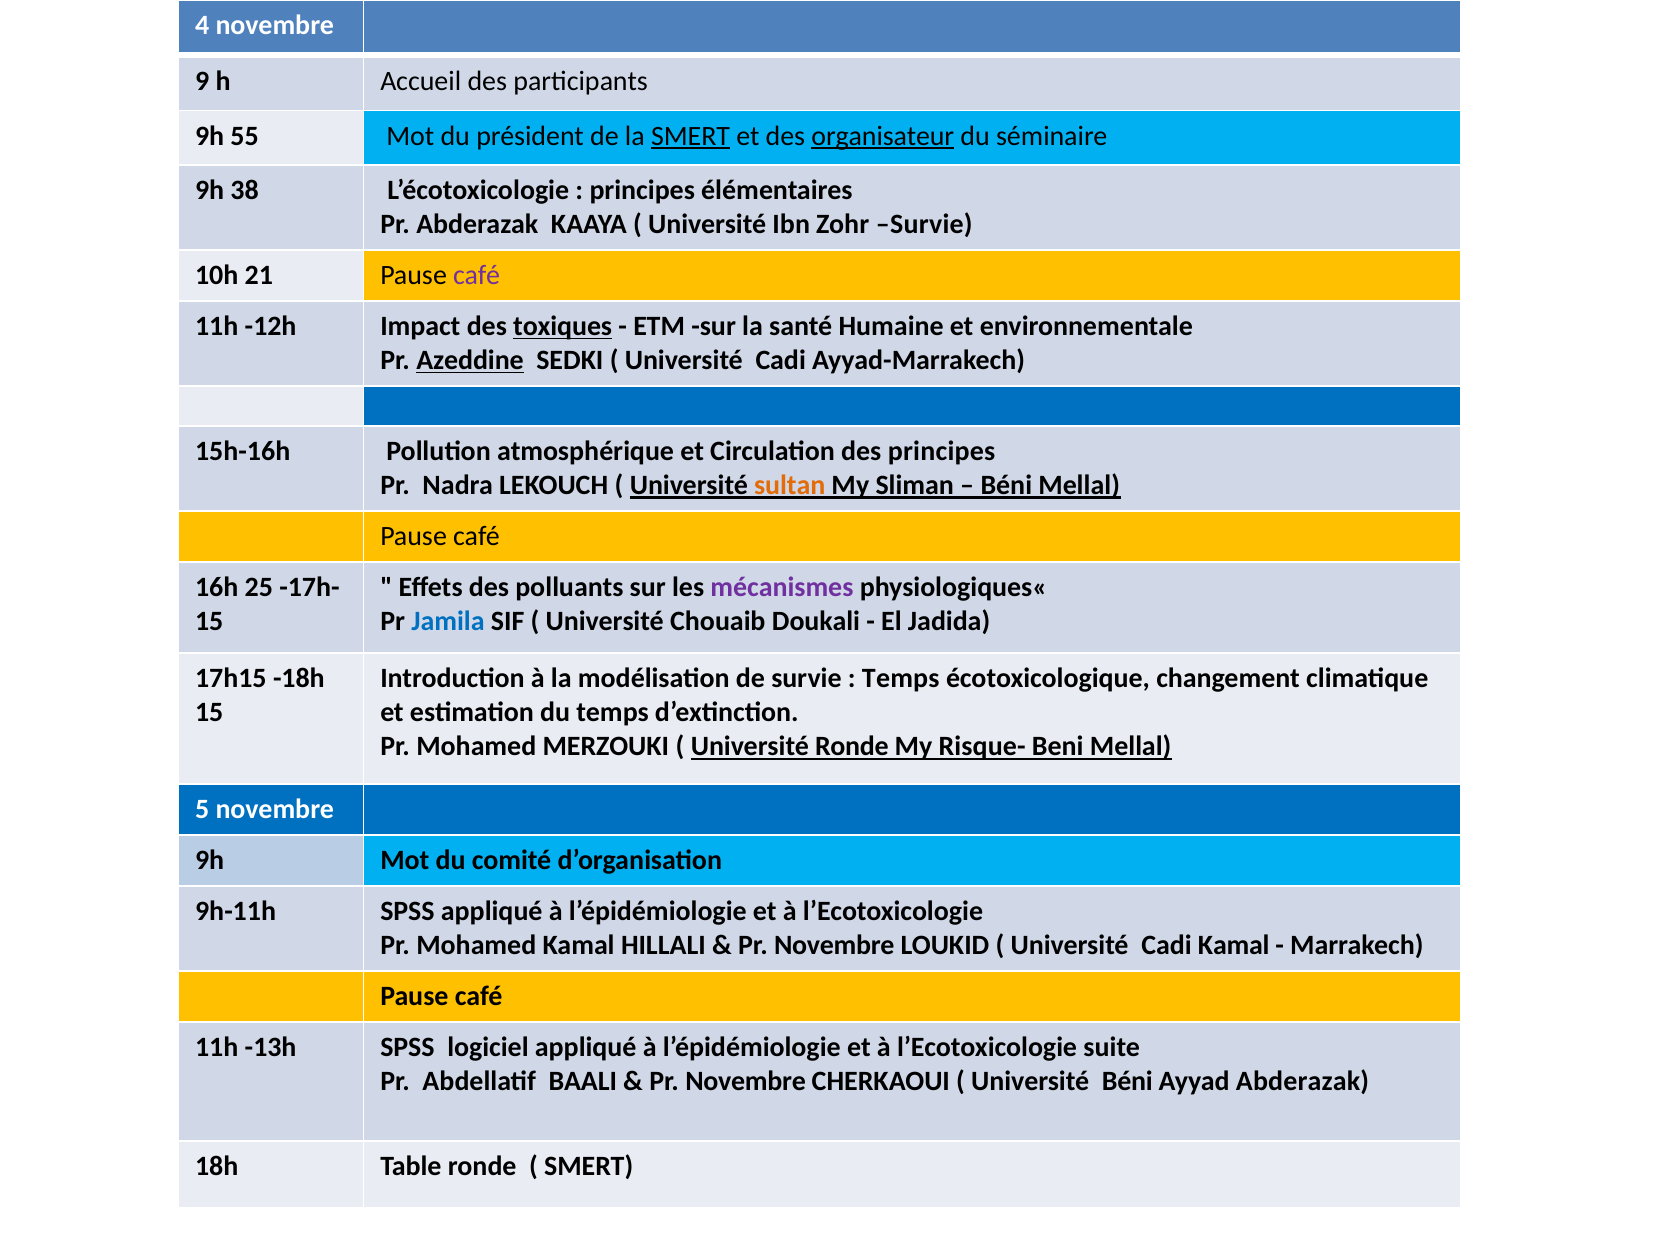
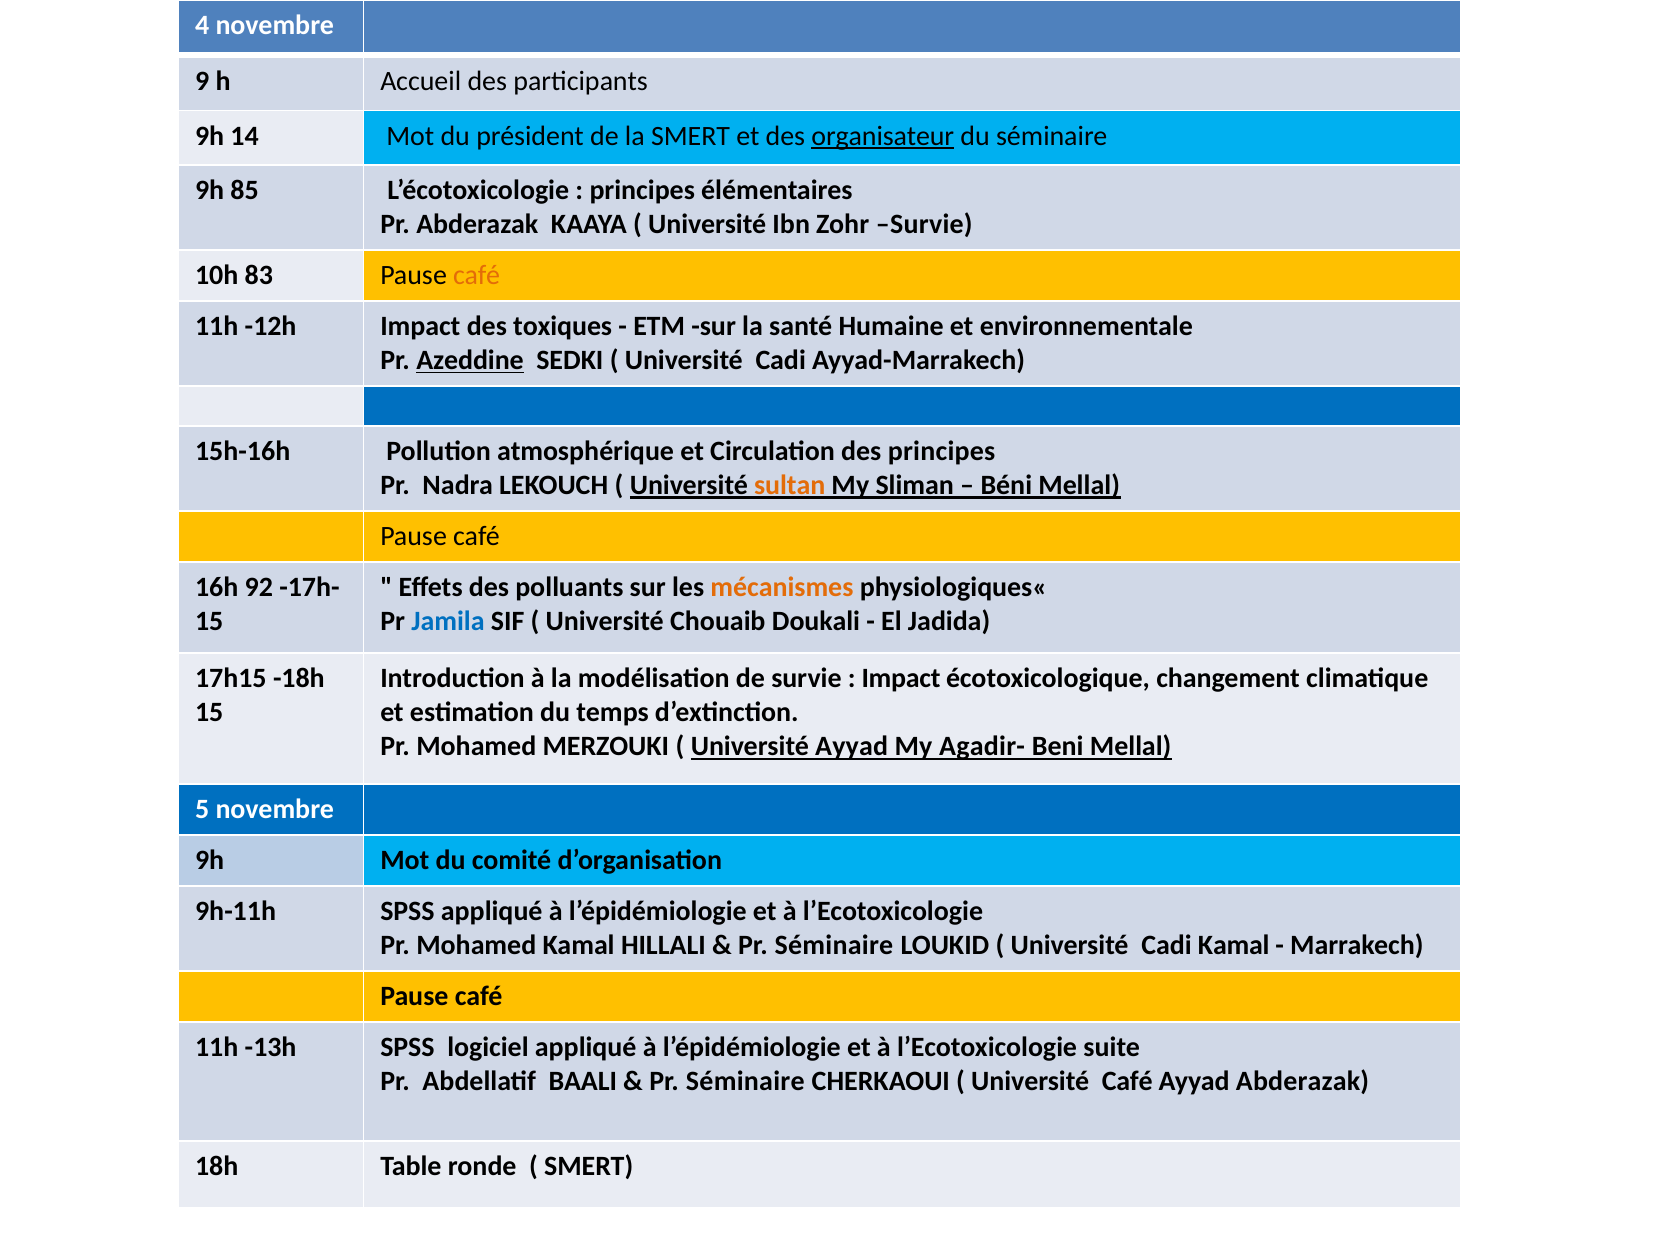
55: 55 -> 14 (245, 136)
SMERT underline: present -> none (691, 136)
38: 38 -> 85 (245, 191)
21: 21 -> 83 (259, 276)
café colour: purple -> orange (477, 276)
toxiques underline: present -> none (563, 327)
25: 25 -> 92 (259, 587)
mécanismes colour: purple -> orange (782, 587)
Temps: Temps -> Impact (901, 679)
Université Ronde: Ronde -> Ayyad (852, 747)
Risque-: Risque- -> Agadir- (982, 747)
Novembre: Novembre -> Séminaire (834, 946)
Novembre: Novembre -> Séminaire (745, 1082)
Université Béni: Béni -> Café (1127, 1082)
